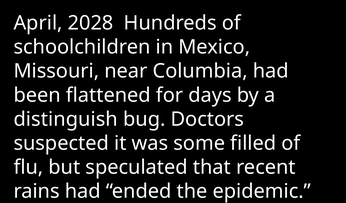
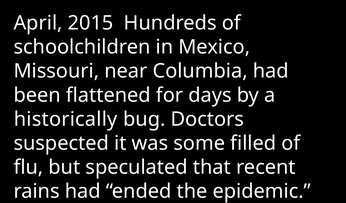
2028: 2028 -> 2015 (91, 23)
distinguish: distinguish -> historically (66, 119)
